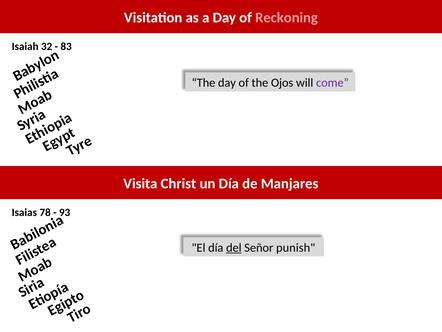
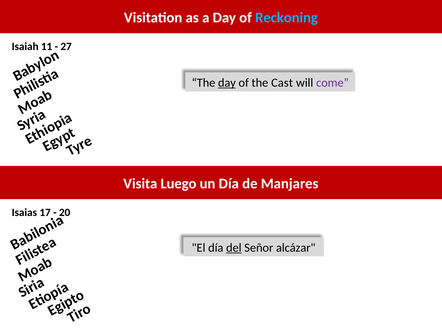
Reckoning colour: pink -> light blue (287, 18)
32: 32 -> 11 (47, 46)
83: 83 -> 27 (66, 46)
day underline: none -> present (227, 83)
Ojos: Ojos -> Cast (282, 83)
Christ: Christ -> Luego (178, 183)
78: 78 -> 17 (45, 212)
93: 93 -> 20 (65, 212)
punish: punish -> alcázar (296, 247)
